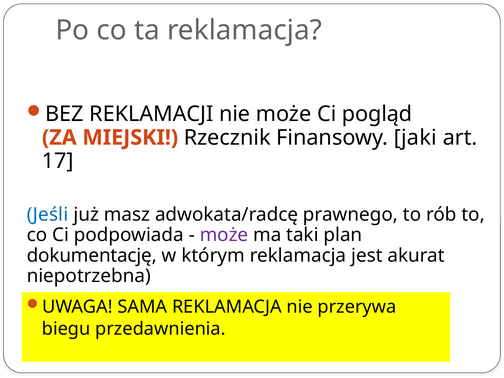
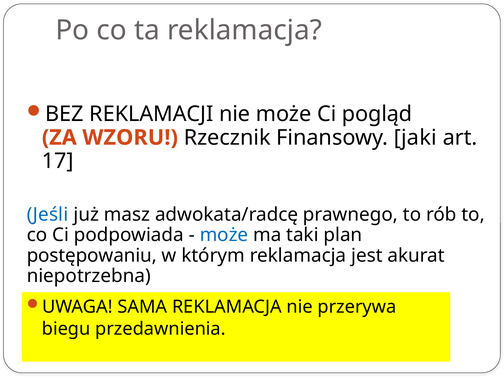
MIEJSKI: MIEJSKI -> WZORU (130, 138)
może colour: purple -> blue (224, 235)
dokumentację: dokumentację -> postępowaniu (92, 255)
